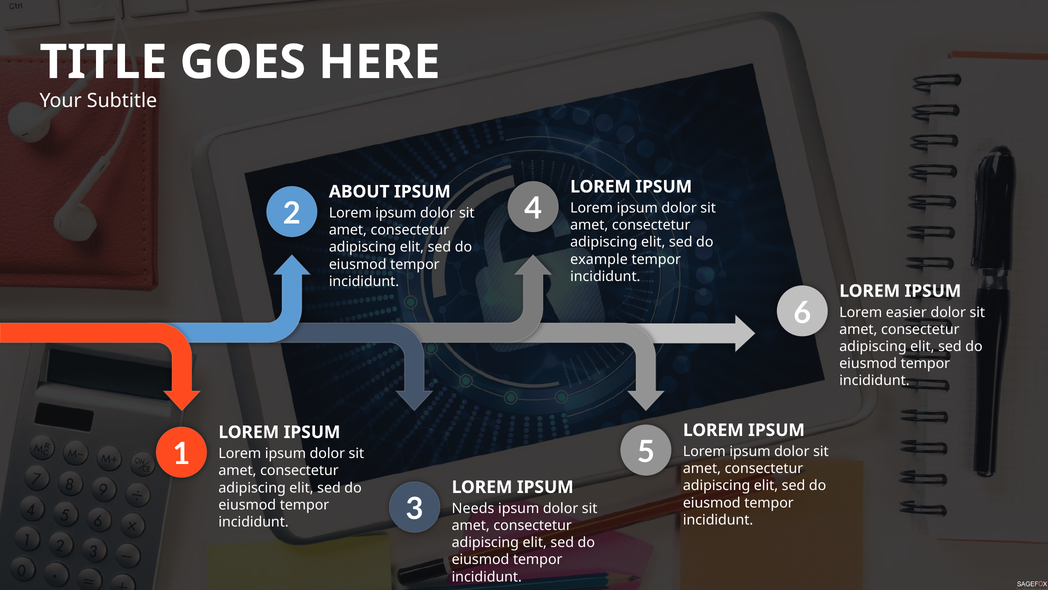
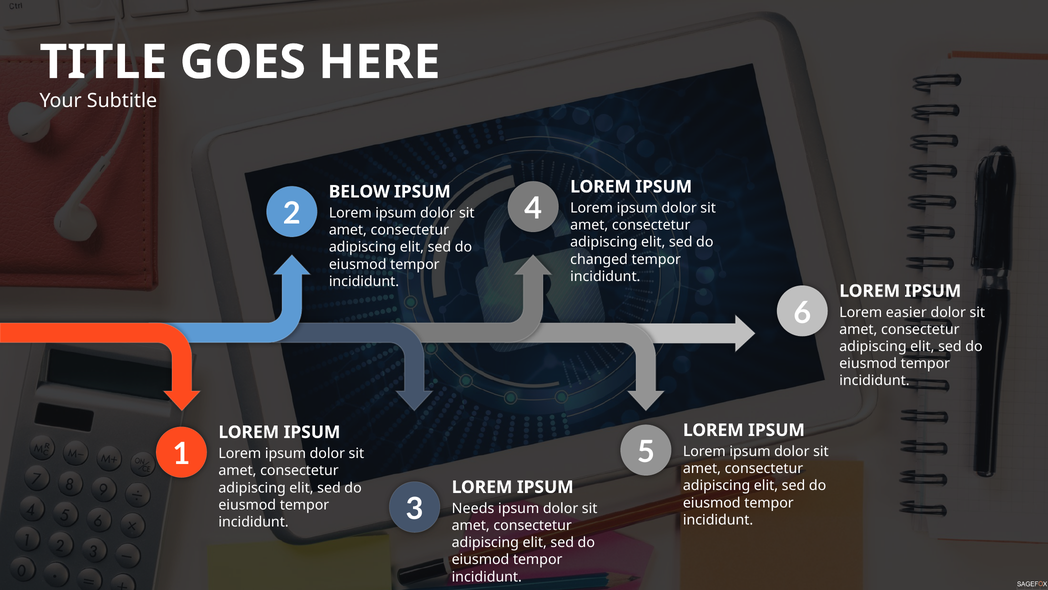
ABOUT: ABOUT -> BELOW (359, 192)
example: example -> changed (599, 259)
